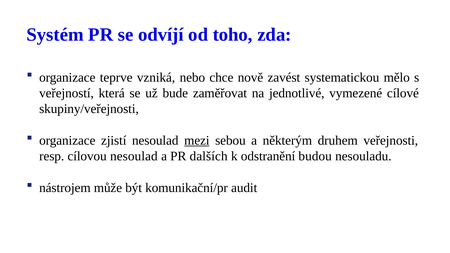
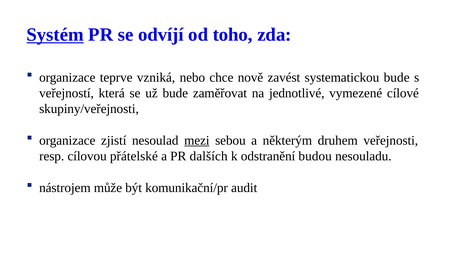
Systém underline: none -> present (55, 35)
systematickou mělo: mělo -> bude (397, 77)
cílovou nesoulad: nesoulad -> přátelské (134, 156)
